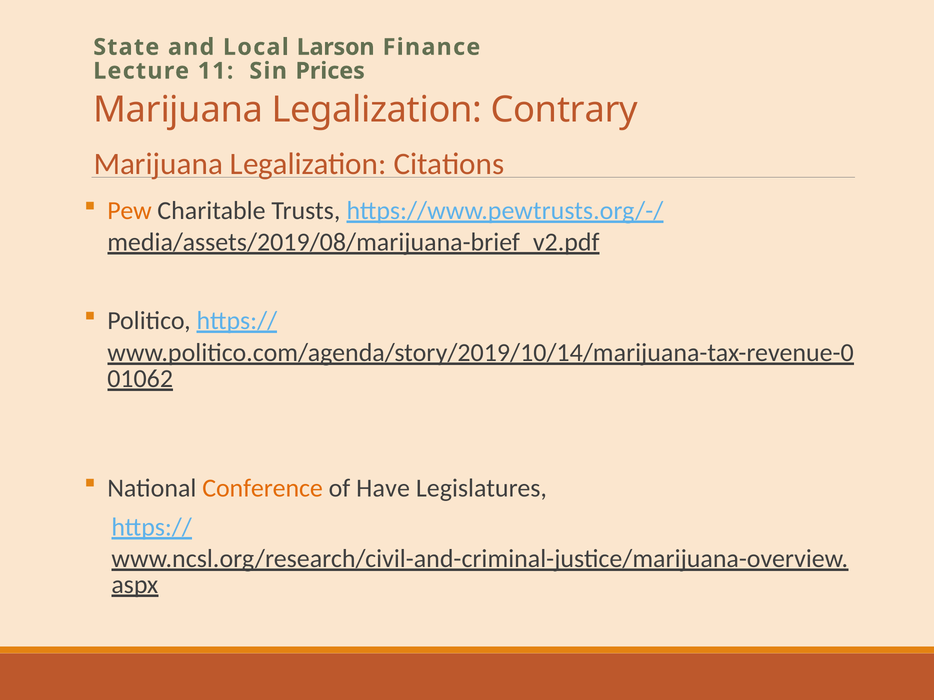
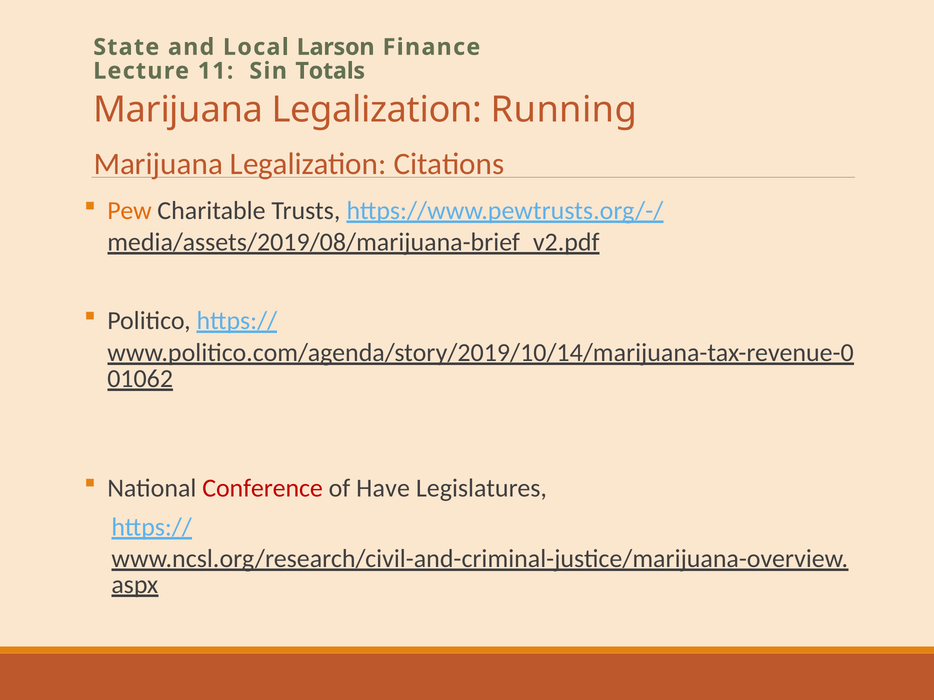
Prices: Prices -> Totals (330, 71)
Contrary: Contrary -> Running (564, 110)
Conference colour: orange -> red (263, 488)
